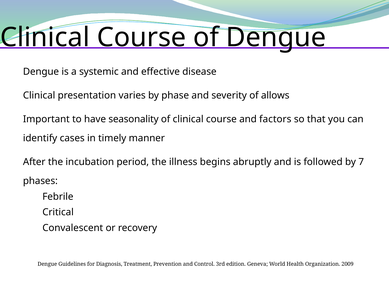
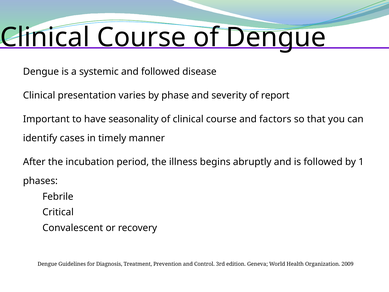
and effective: effective -> followed (161, 72)
allows: allows -> report (275, 95)
7: 7 -> 1 (361, 162)
